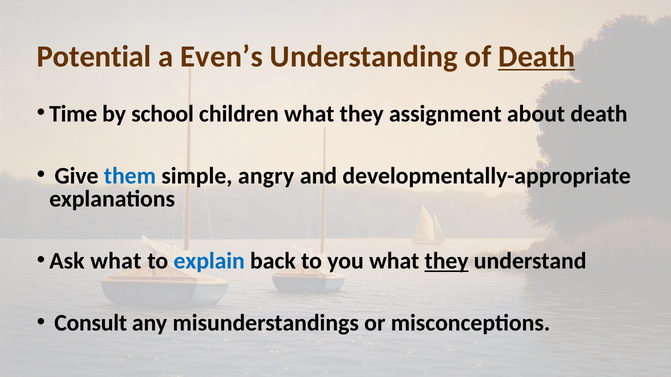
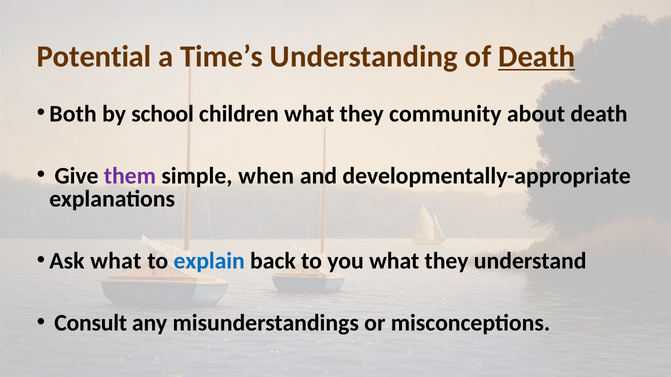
Even’s: Even’s -> Time’s (222, 57)
Time: Time -> Both (73, 114)
assignment: assignment -> community (445, 114)
them colour: blue -> purple (130, 176)
angry: angry -> when (266, 176)
they underline: present -> none (447, 261)
